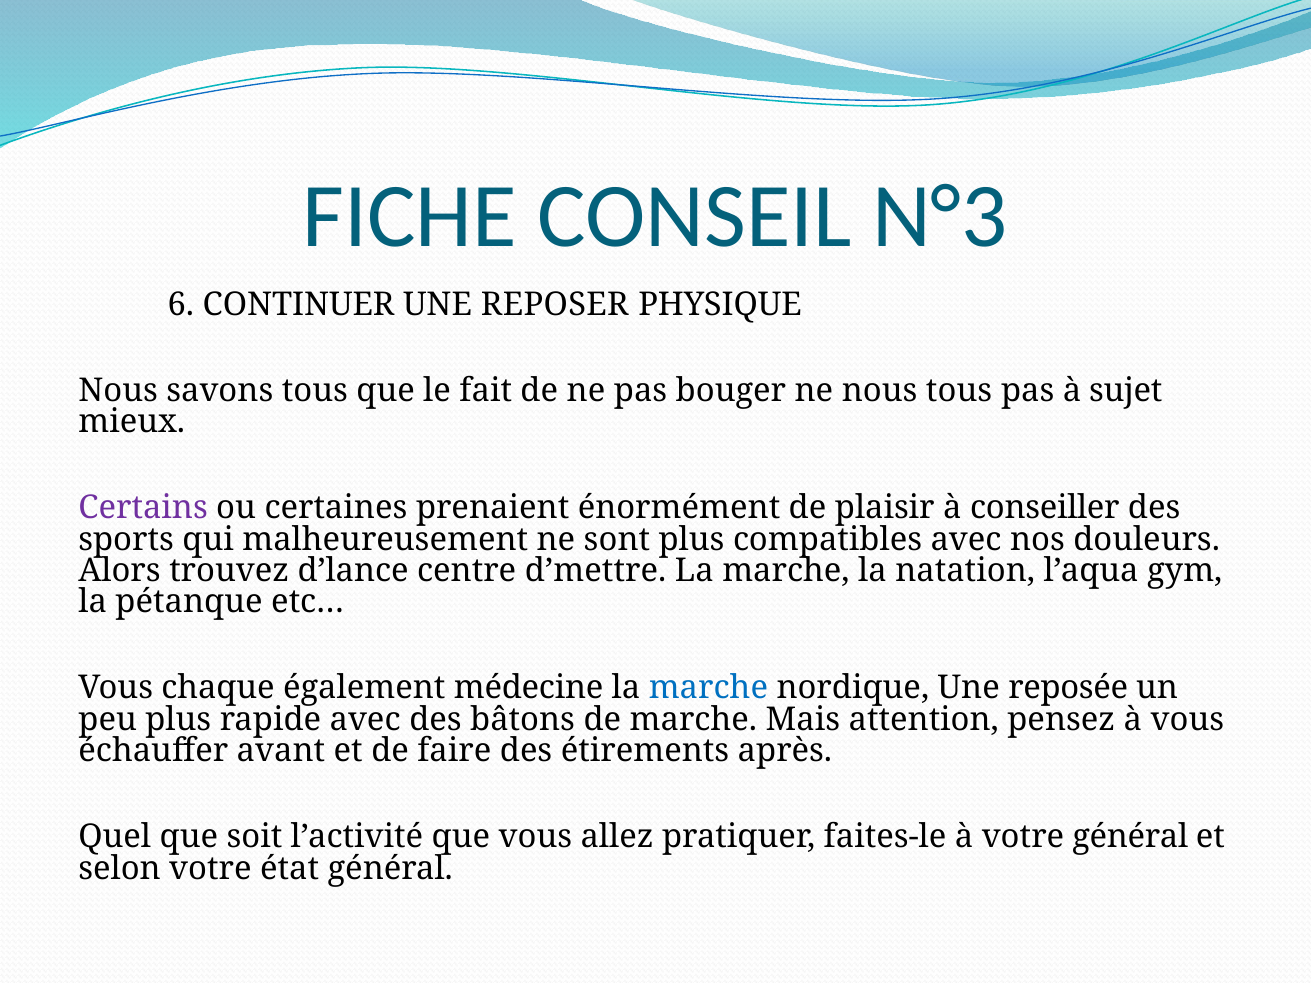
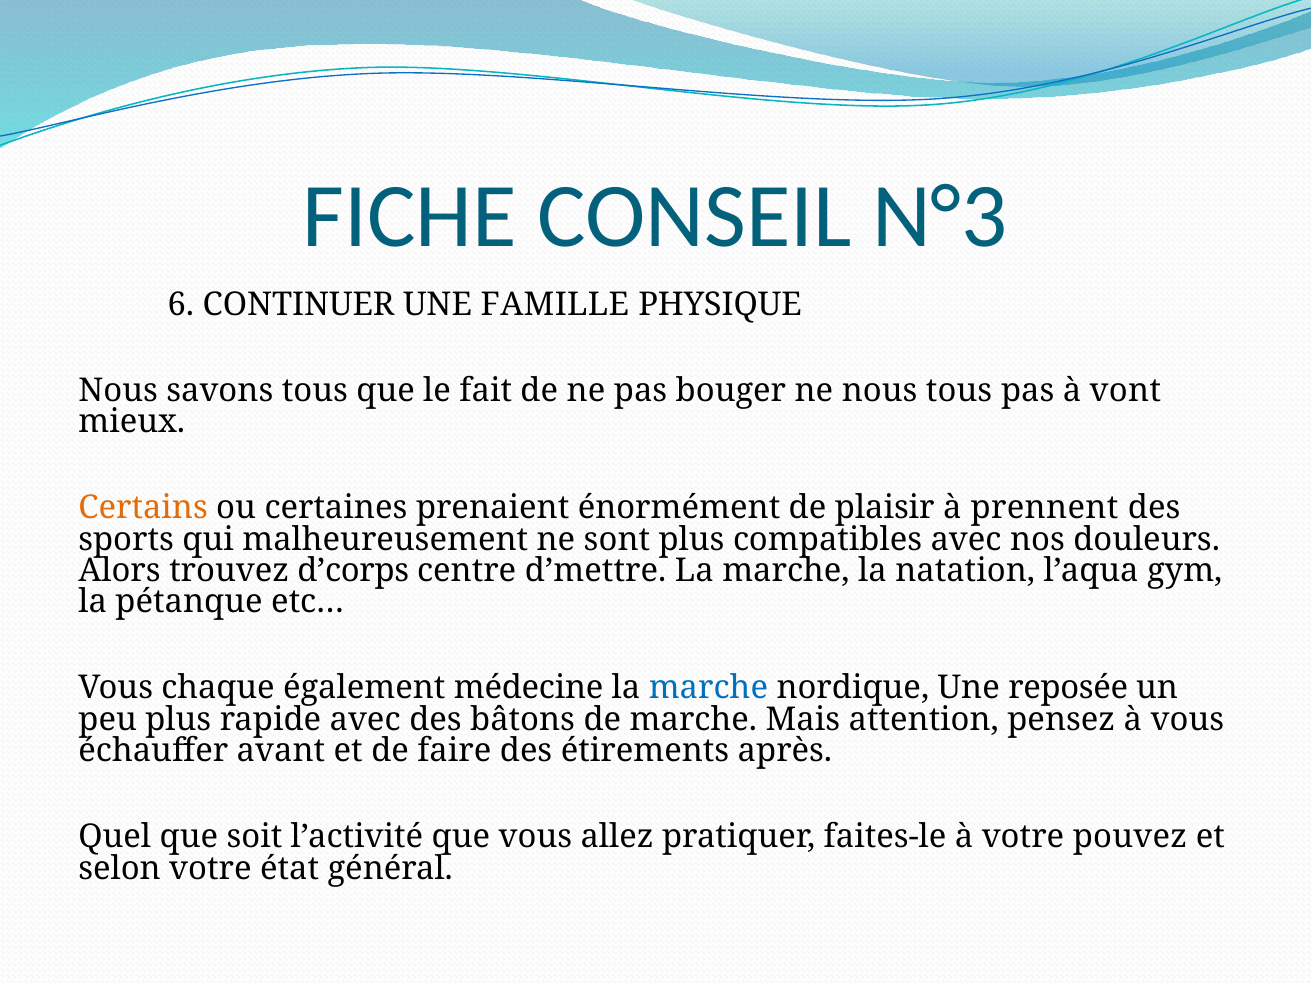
REPOSER: REPOSER -> FAMILLE (555, 305)
sujet: sujet -> vont (1125, 390)
Certains colour: purple -> orange (143, 508)
conseiller: conseiller -> prennent (1045, 508)
d’lance: d’lance -> d’corps (353, 571)
votre général: général -> pouvez (1130, 837)
